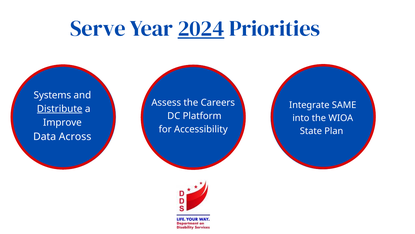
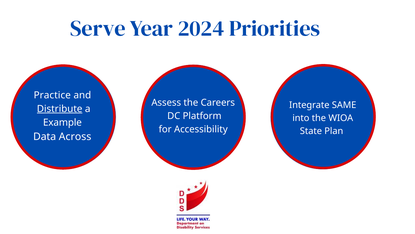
2024 underline: present -> none (201, 29)
Systems: Systems -> Practice (52, 95)
Improve: Improve -> Example (62, 122)
